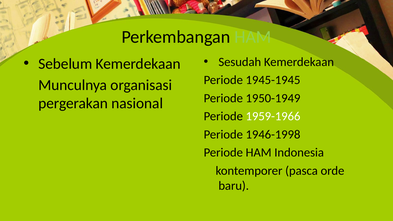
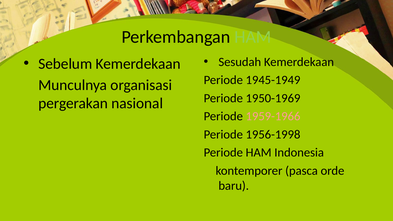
1945-1945: 1945-1945 -> 1945-1949 (273, 80)
1950-1949: 1950-1949 -> 1950-1969 (273, 98)
1959-1966 colour: white -> pink (273, 116)
1946-1998: 1946-1998 -> 1956-1998 (273, 134)
